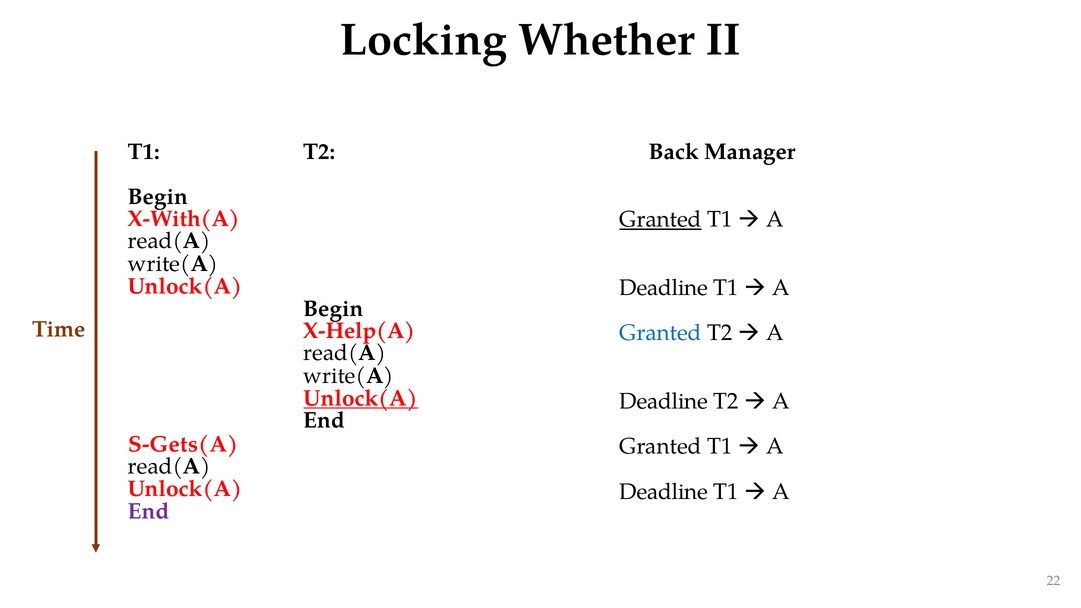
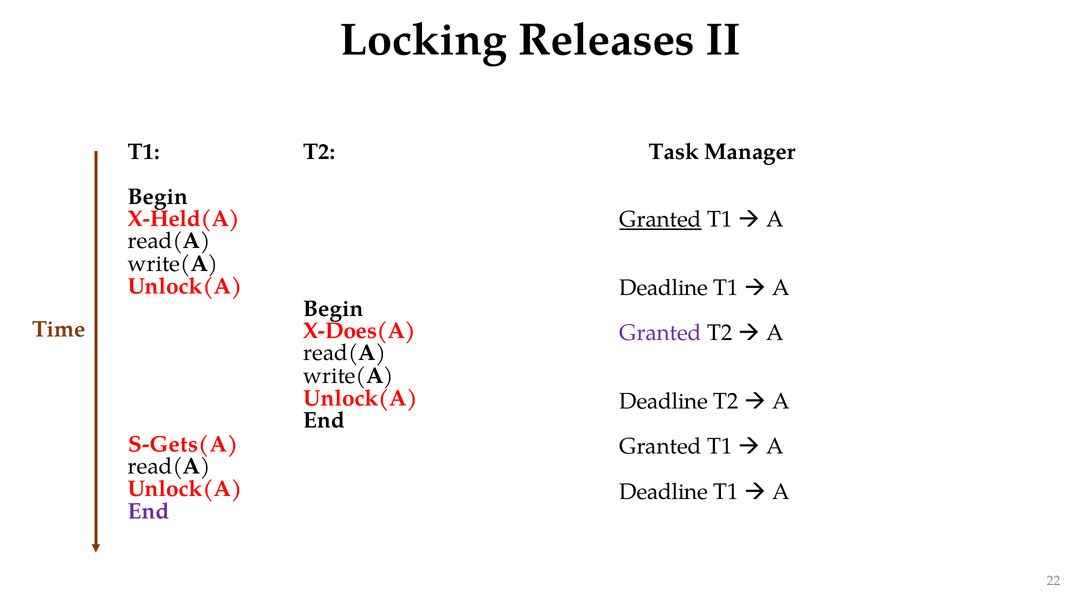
Whether: Whether -> Releases (607, 40)
Back: Back -> Task (674, 152)
X-With(A: X-With(A -> X-Held(A (184, 219)
X-Help(A: X-Help(A -> X-Does(A (359, 331)
Granted colour: blue -> purple (661, 333)
Unlock(A underline: present -> none (361, 398)
